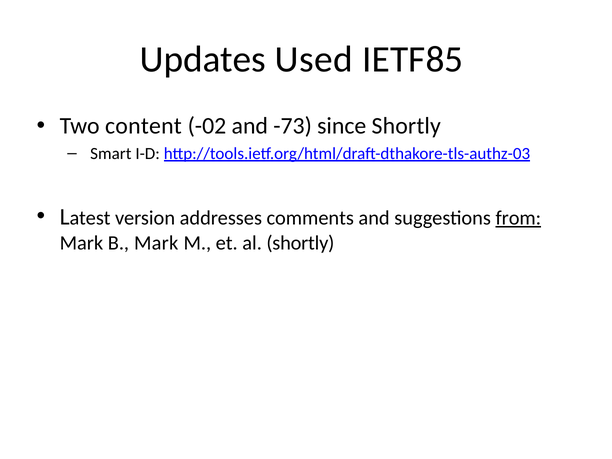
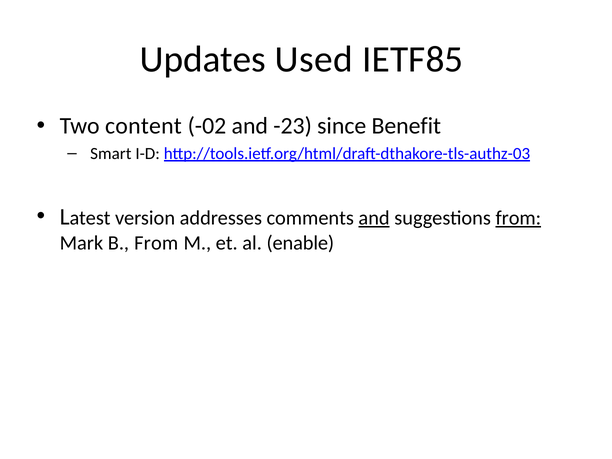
-73: -73 -> -23 (293, 126)
since Shortly: Shortly -> Benefit (406, 126)
and underline: none -> present (374, 218)
B Mark: Mark -> From (156, 243)
al shortly: shortly -> enable (300, 243)
